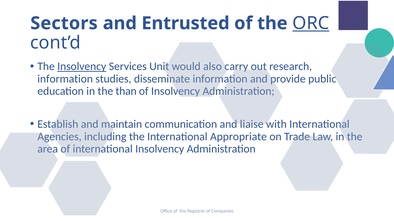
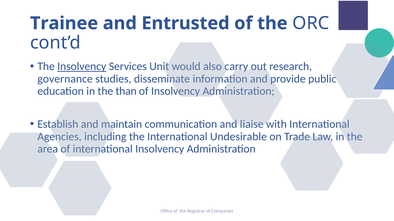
Sectors: Sectors -> Trainee (64, 23)
ORC underline: present -> none (311, 23)
information: information -> governance (65, 79)
Appropriate: Appropriate -> Undesirable (238, 137)
